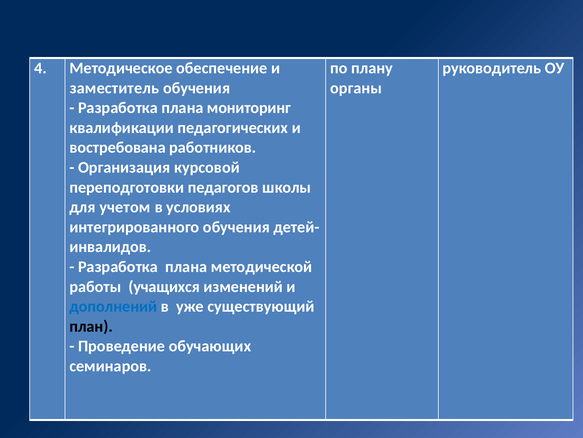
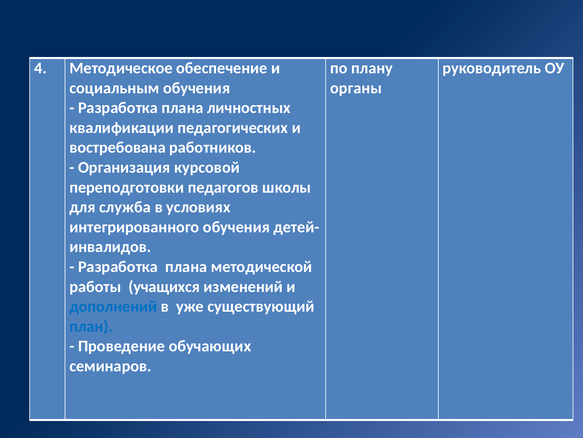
заместитель: заместитель -> социальным (114, 88)
мониторинг: мониторинг -> личностных (249, 108)
учетом: учетом -> служба (125, 207)
план colour: black -> blue (91, 326)
